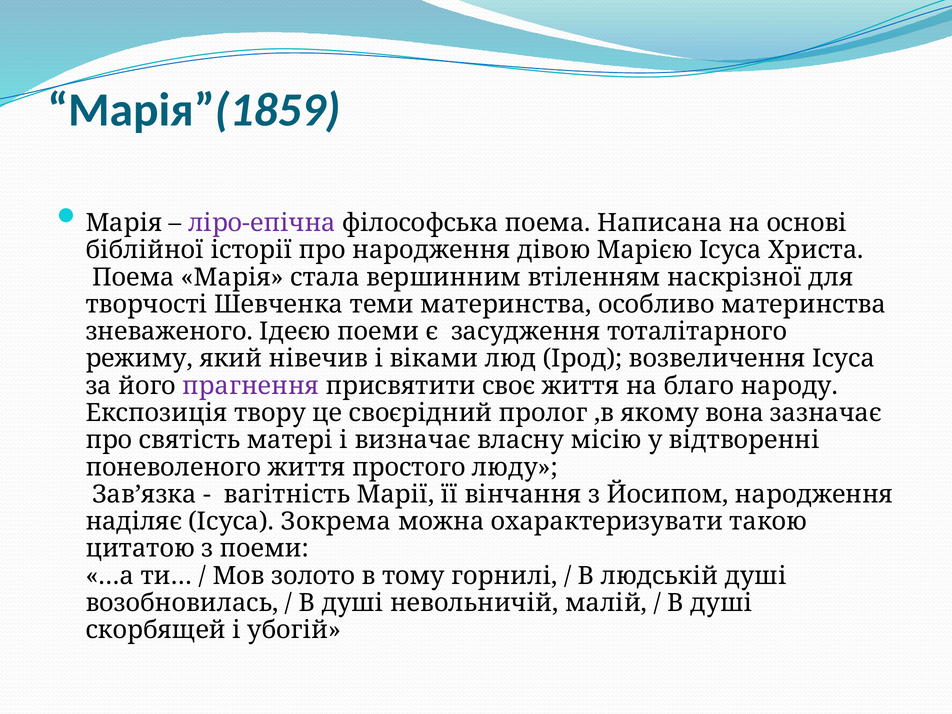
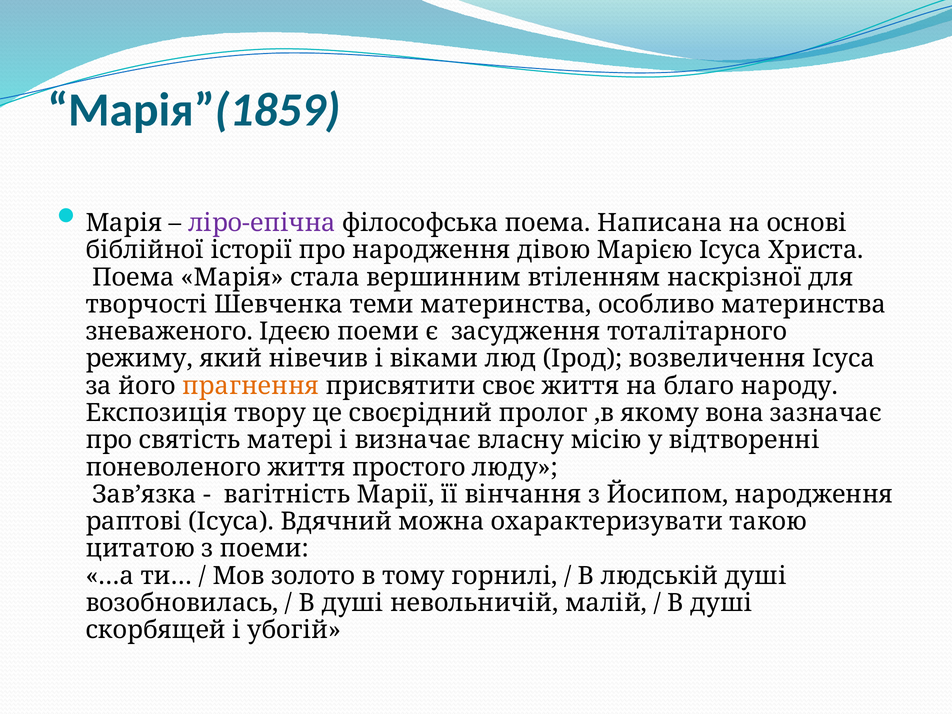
прагнення colour: purple -> orange (251, 386)
наділяє: наділяє -> раптові (134, 521)
Зокрема: Зокрема -> Вдячний (336, 521)
